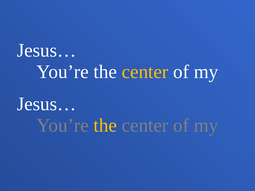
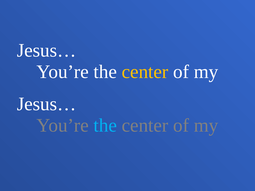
the colour: yellow -> light blue (105, 126)
